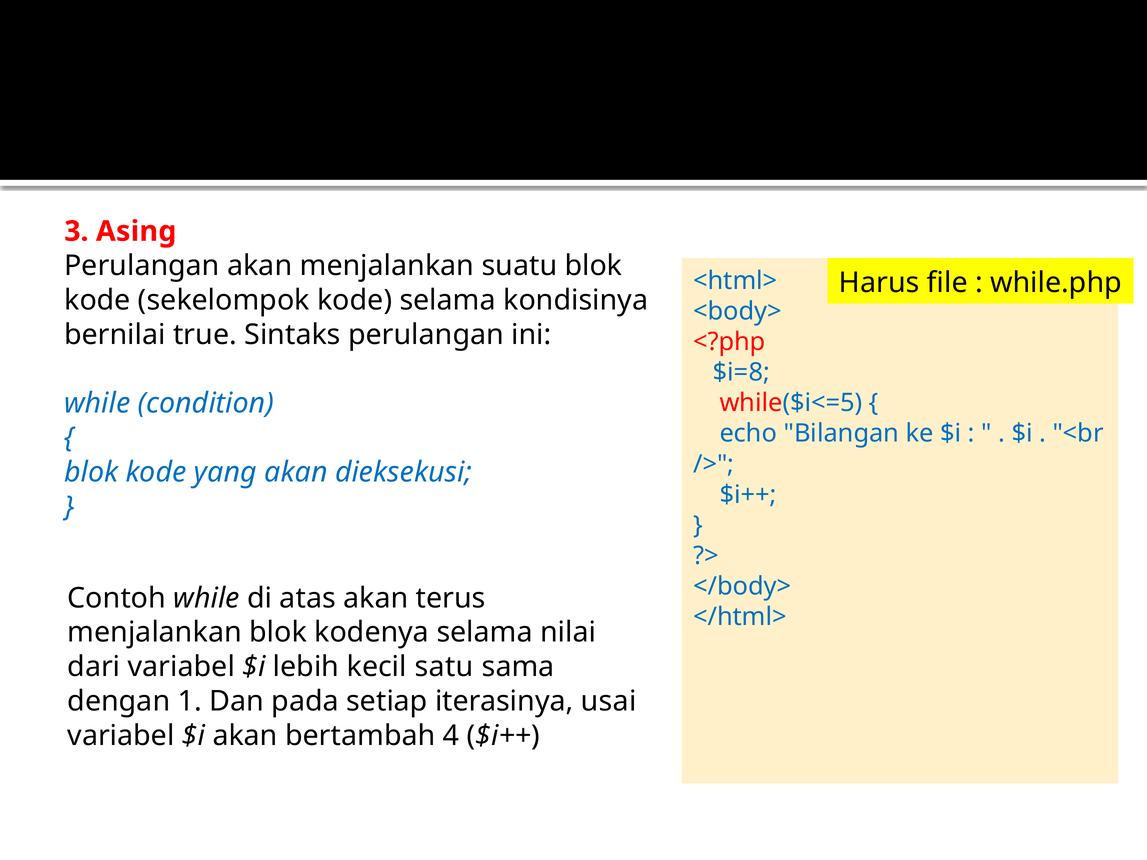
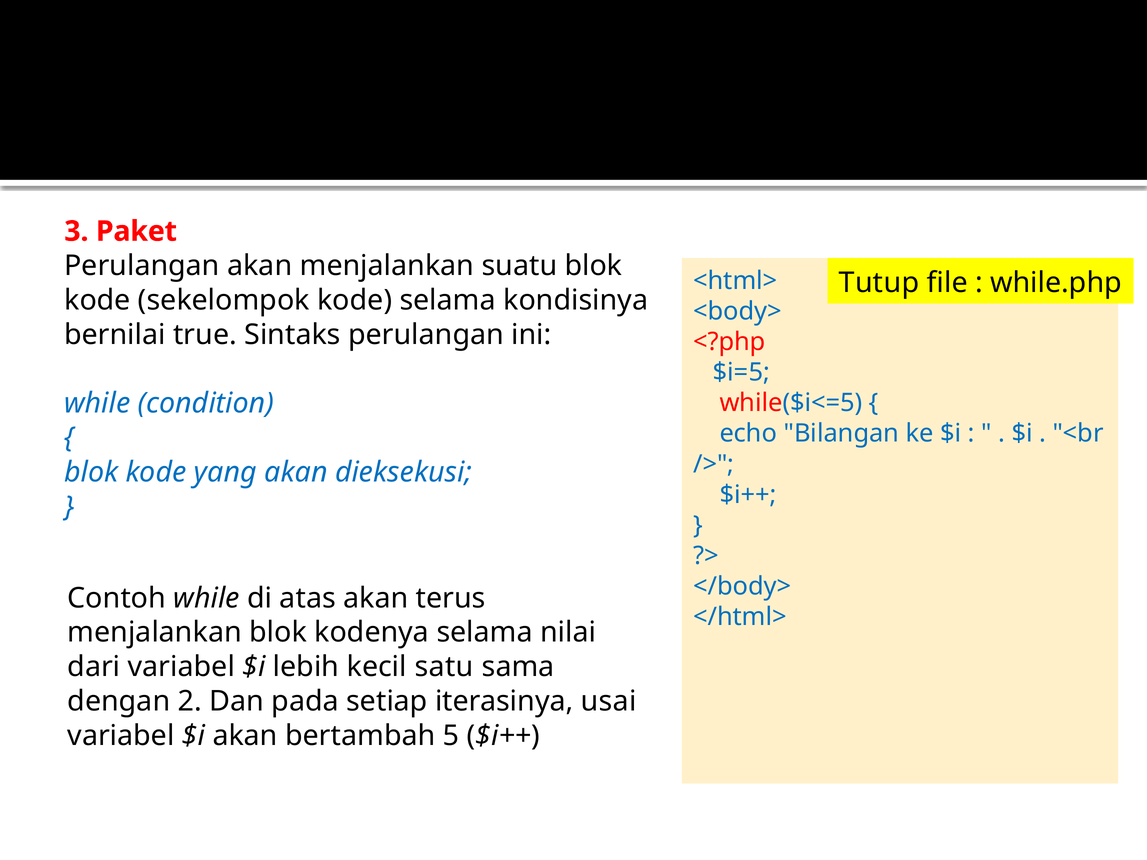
Asing: Asing -> Paket (136, 231)
Harus: Harus -> Tutup (879, 283)
$i=8: $i=8 -> $i=5 (741, 373)
1: 1 -> 2 (190, 702)
4: 4 -> 5 (451, 736)
